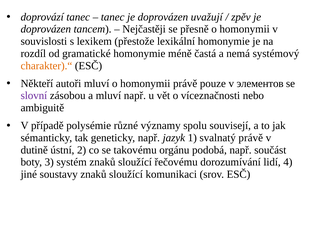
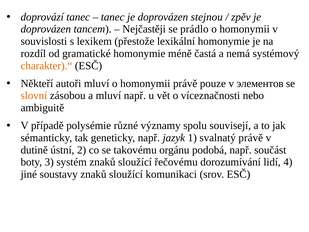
uvažují: uvažují -> stejnou (207, 17)
přesně: přesně -> prádlo (194, 29)
slovní colour: purple -> orange (34, 96)
